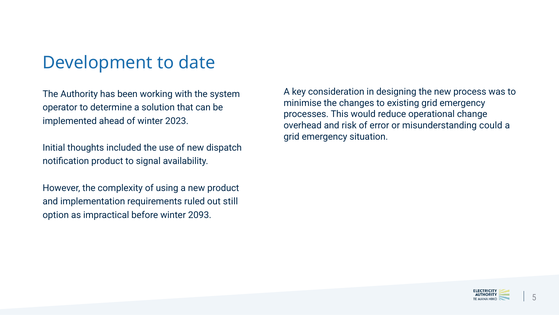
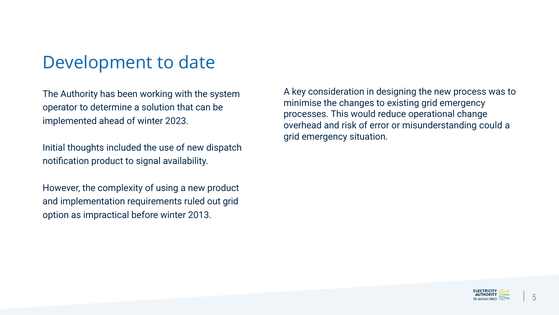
out still: still -> grid (231, 201)
2093: 2093 -> 2013 (200, 215)
